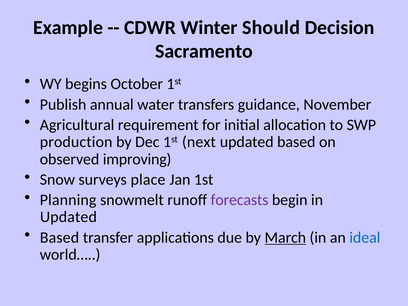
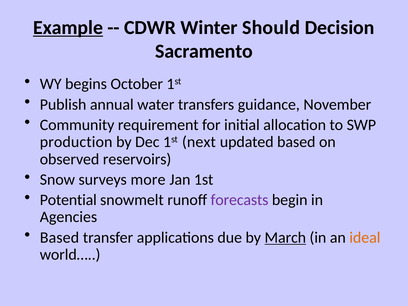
Example underline: none -> present (68, 28)
Agricultural: Agricultural -> Community (77, 125)
improving: improving -> reservoirs (137, 159)
place: place -> more (148, 180)
Planning: Planning -> Potential (68, 200)
Updated: Updated -> Agencies (68, 217)
ideal colour: blue -> orange (365, 237)
